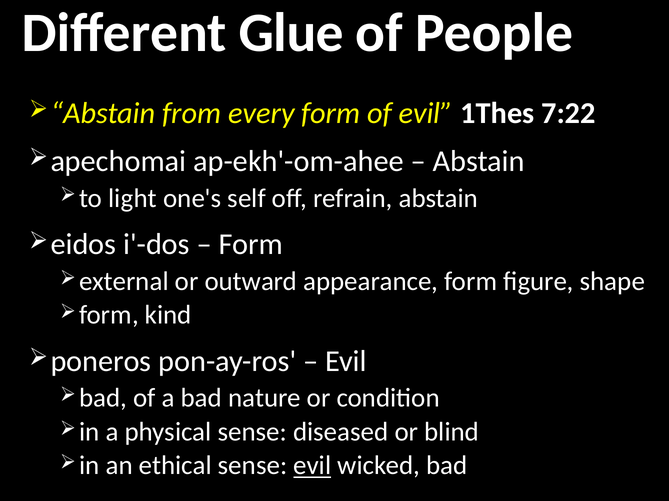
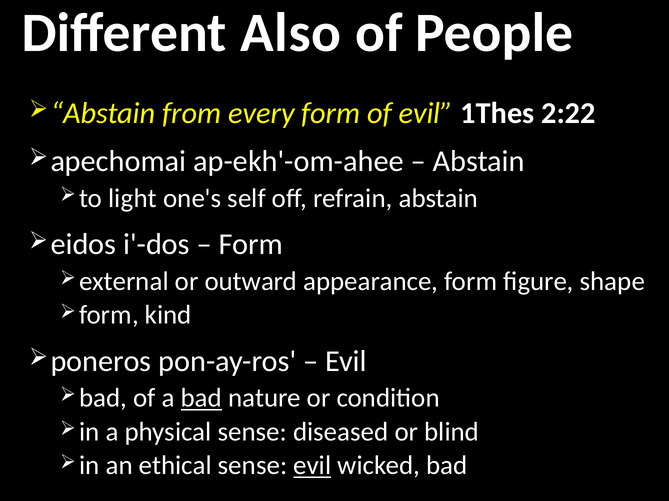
Glue: Glue -> Also (291, 33)
7:22: 7:22 -> 2:22 (568, 113)
bad underline: none -> present (201, 399)
